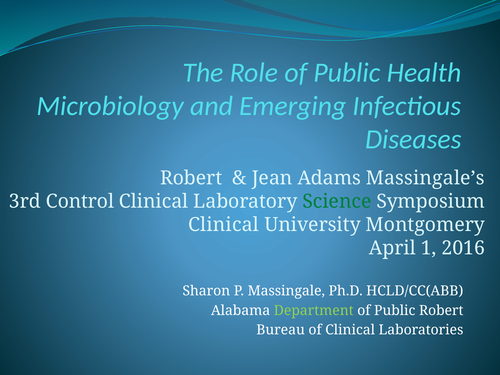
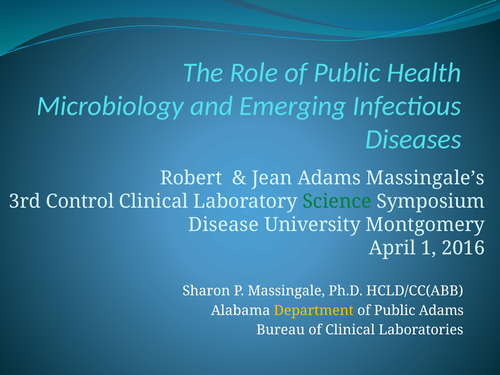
Clinical: Clinical -> Disease (224, 225)
Department colour: light green -> yellow (314, 310)
Public Robert: Robert -> Adams (441, 310)
